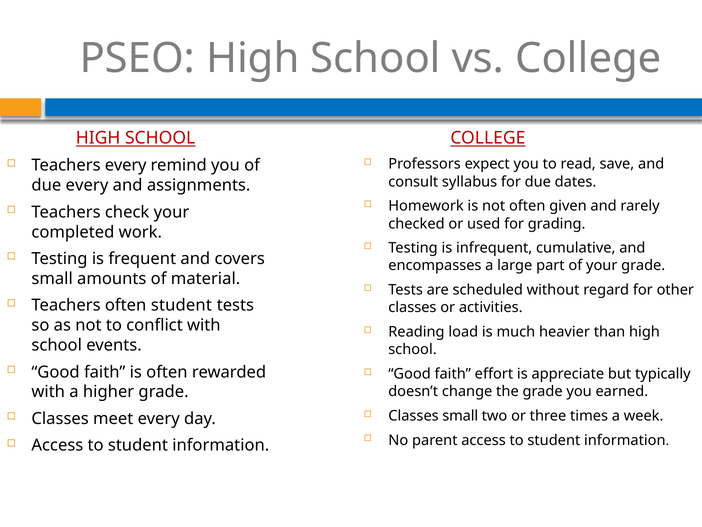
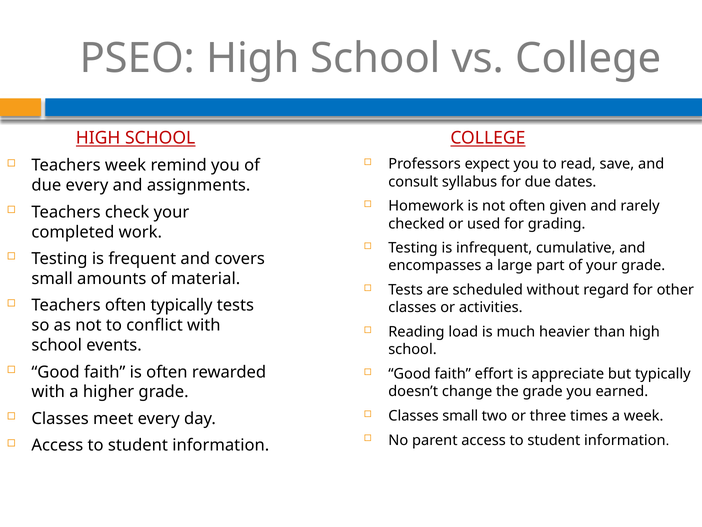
Teachers every: every -> week (126, 165)
often student: student -> typically (182, 305)
